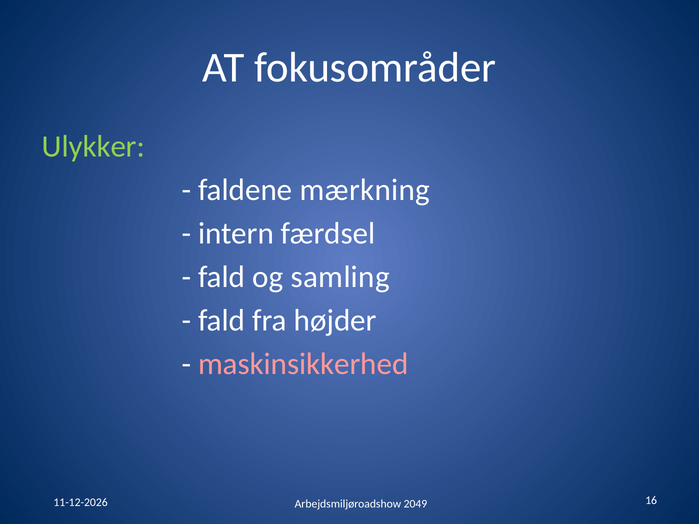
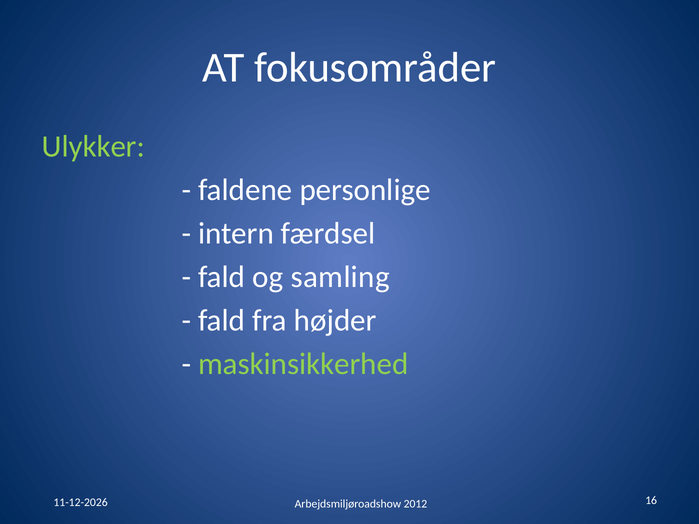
mærkning: mærkning -> personlige (365, 190)
maskinsikkerhed colour: pink -> light green (303, 364)
2049: 2049 -> 2012 (415, 504)
